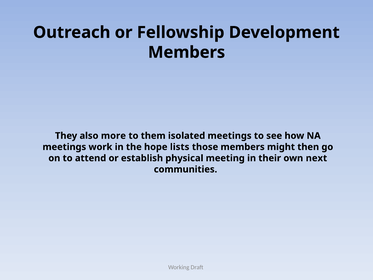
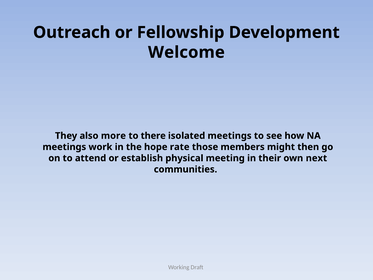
Members: Members -> Welcome (186, 52)
them: them -> there (153, 136)
lists: lists -> rate (180, 147)
